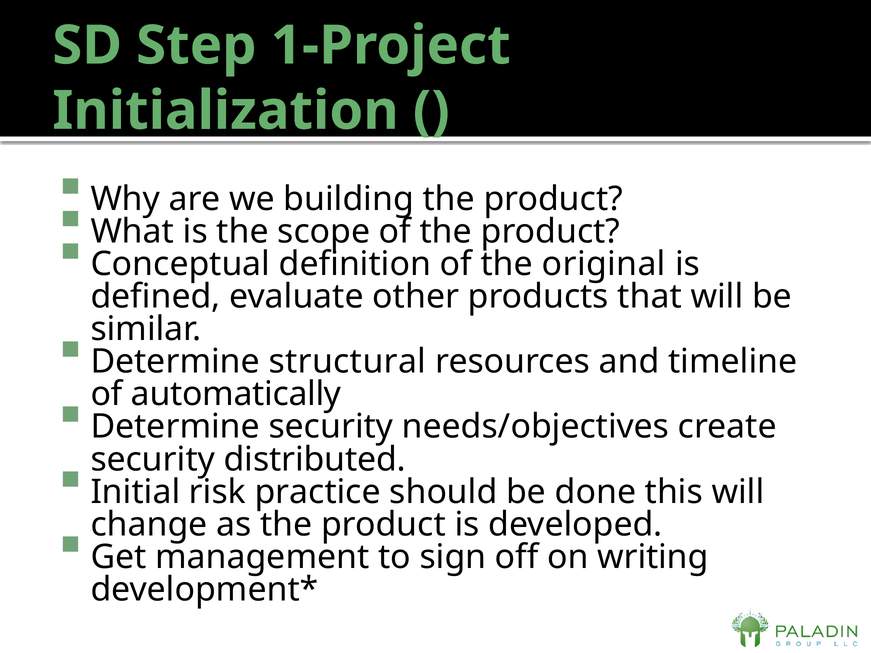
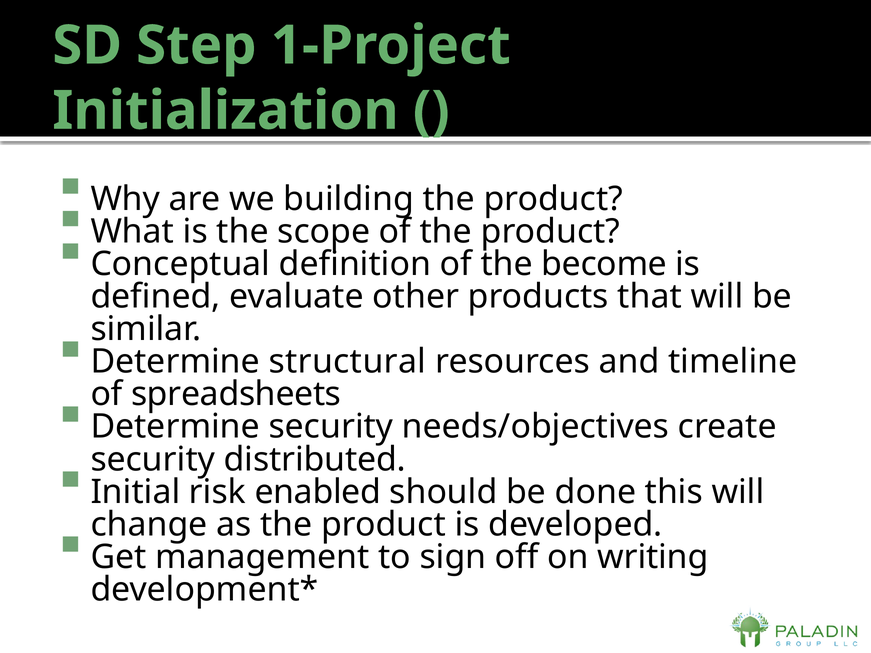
original: original -> become (604, 264)
automatically: automatically -> spreadsheets (236, 394)
practice: practice -> enabled (318, 492)
